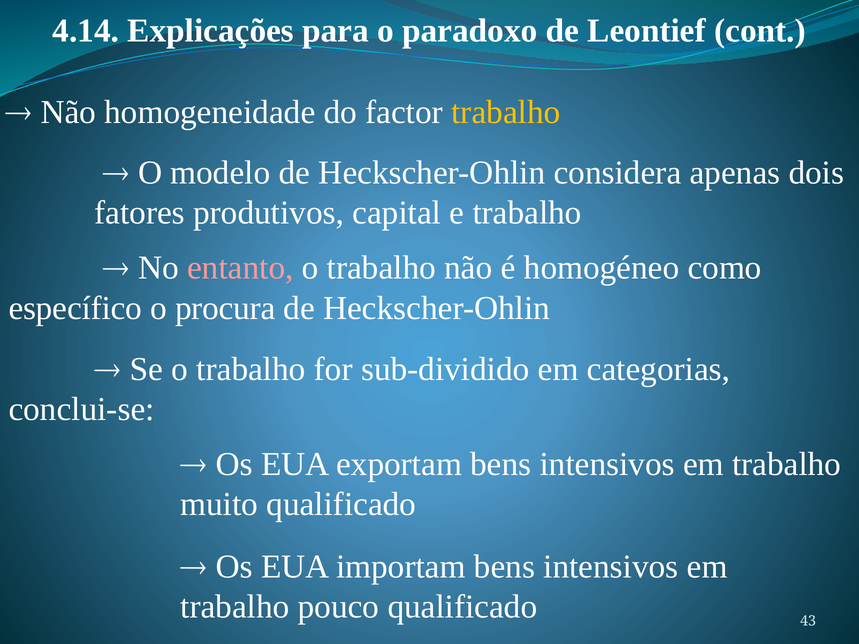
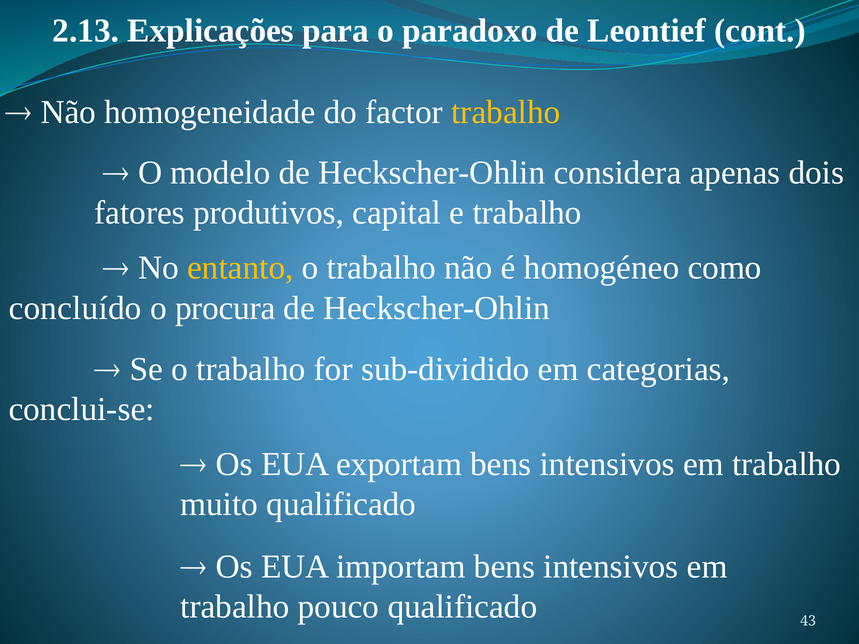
4.14: 4.14 -> 2.13 (86, 31)
entanto colour: pink -> yellow (240, 268)
específico: específico -> concluído (75, 308)
